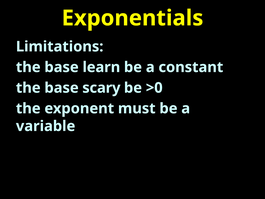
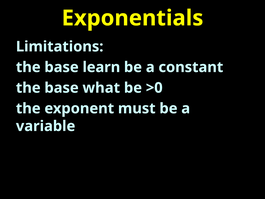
scary: scary -> what (101, 88)
